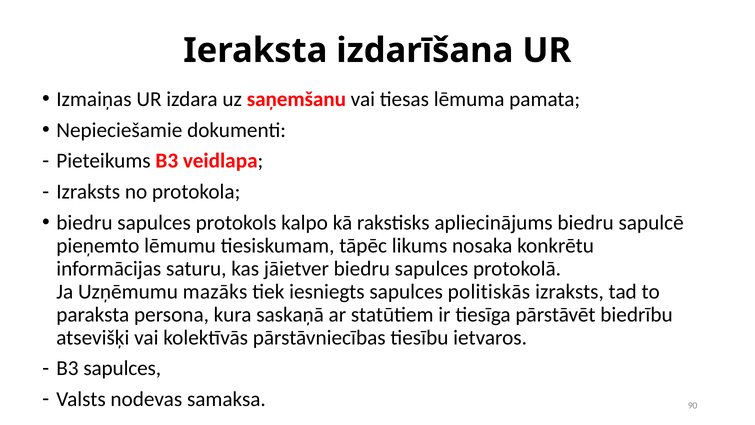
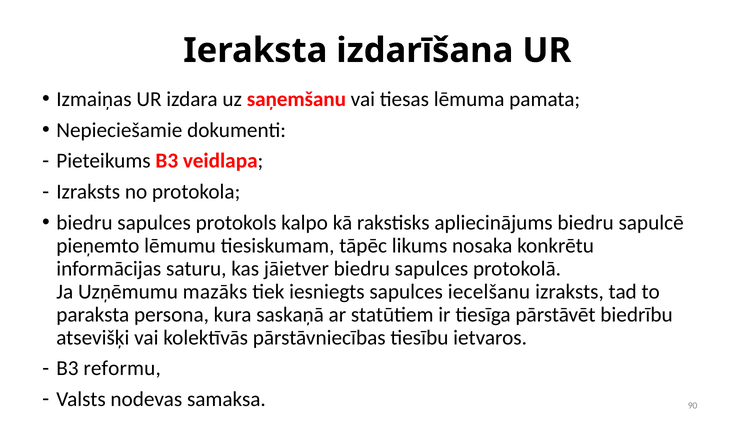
politiskās: politiskās -> iecelšanu (489, 291)
B3 sapulces: sapulces -> reformu (122, 368)
